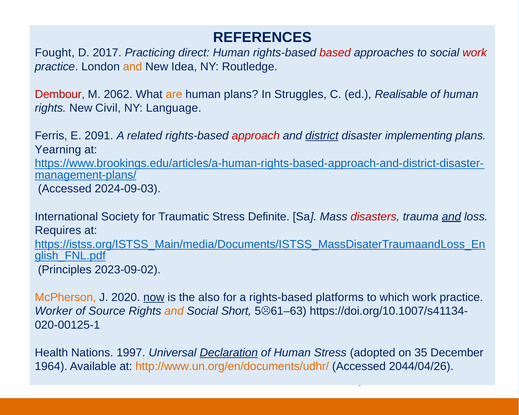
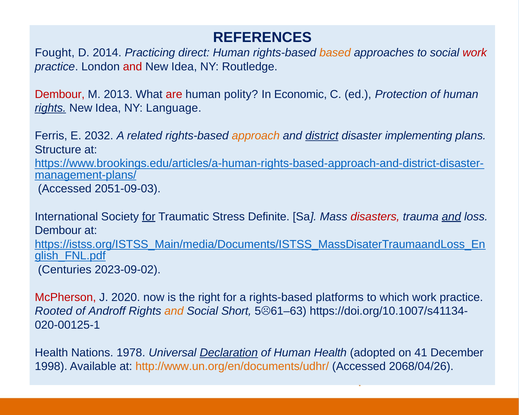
2017: 2017 -> 2014 (107, 53)
based colour: red -> orange (335, 53)
and colour: orange -> red (133, 67)
2062: 2062 -> 2013 (118, 94)
are colour: orange -> red (174, 94)
human plans: plans -> polity (241, 94)
Struggles: Struggles -> Economic (301, 94)
Realisable: Realisable -> Protection (401, 94)
rights underline: none -> present (50, 108)
Civil: Civil -> Idea (108, 108)
2091: 2091 -> 2032 (99, 136)
approach colour: red -> orange (256, 136)
Yearning: Yearning -> Structure (58, 150)
2024-09-03: 2024-09-03 -> 2051-09-03 (128, 189)
for underline: none -> present (149, 216)
Requires: Requires -> Dembour (58, 230)
Principles: Principles -> Centuries (65, 269)
McPherson colour: orange -> red (65, 297)
now underline: present -> none (154, 297)
also: also -> right (209, 297)
Worker: Worker -> Rooted (54, 311)
Source: Source -> Androff (107, 311)
1997: 1997 -> 1978 (131, 352)
Human Stress: Stress -> Health (330, 352)
35: 35 -> 41 (421, 352)
1964: 1964 -> 1998 (51, 366)
2044/04/26: 2044/04/26 -> 2068/04/26 (421, 366)
